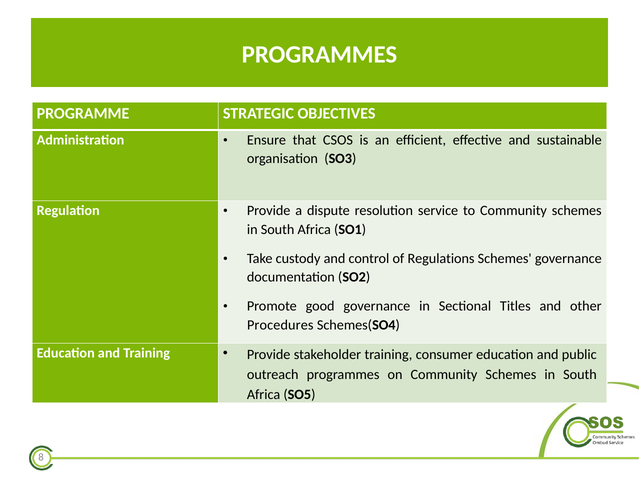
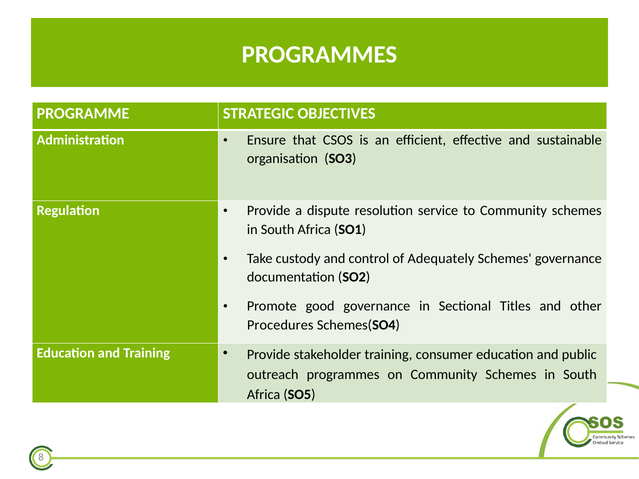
Regulations: Regulations -> Adequately (441, 259)
